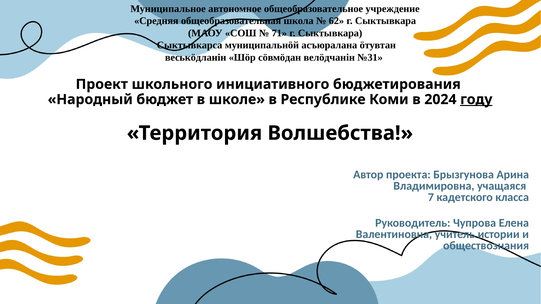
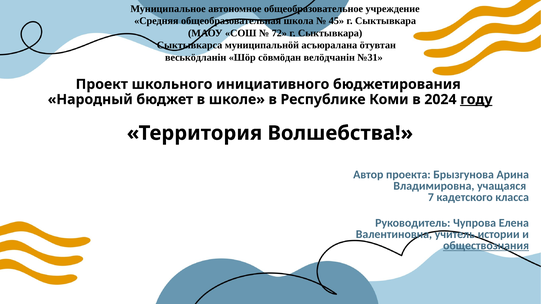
62: 62 -> 45 (336, 21)
71: 71 -> 72 (279, 33)
обществознания underline: none -> present (486, 246)
